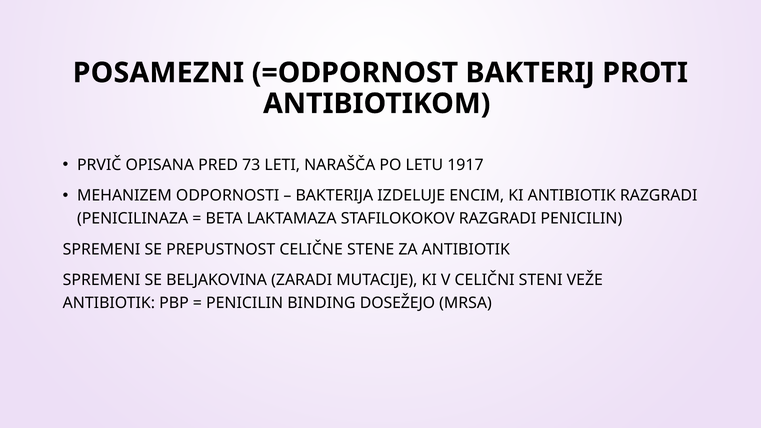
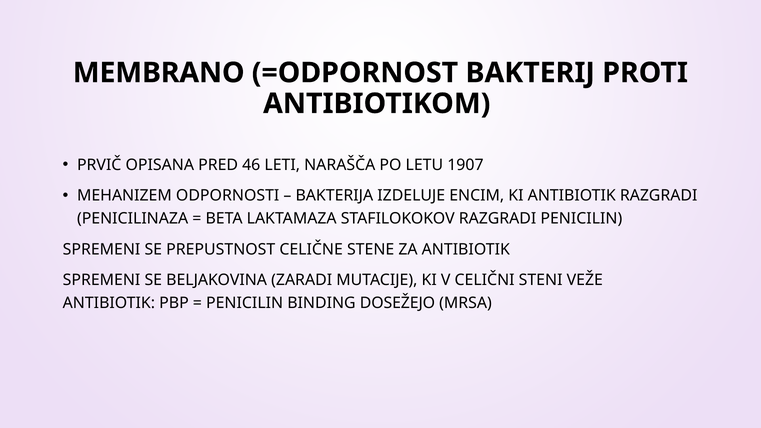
POSAMEZNI: POSAMEZNI -> MEMBRANO (159, 73)
73: 73 -> 46 (251, 165)
1917: 1917 -> 1907 (465, 165)
